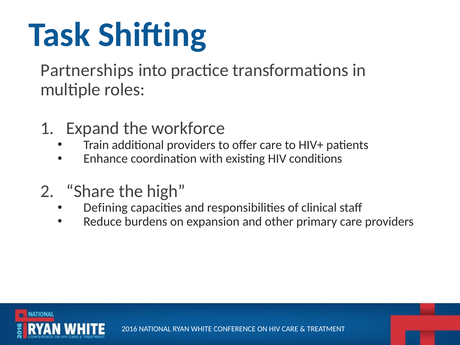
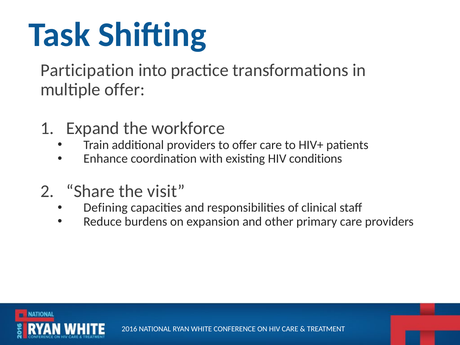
Partnerships: Partnerships -> Participation (87, 70)
multiple roles: roles -> offer (125, 90)
high: high -> visit (166, 191)
